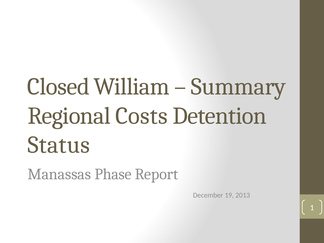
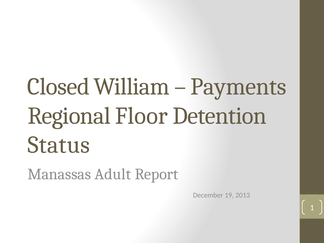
Summary: Summary -> Payments (238, 87)
Costs: Costs -> Floor (141, 116)
Phase: Phase -> Adult (113, 174)
